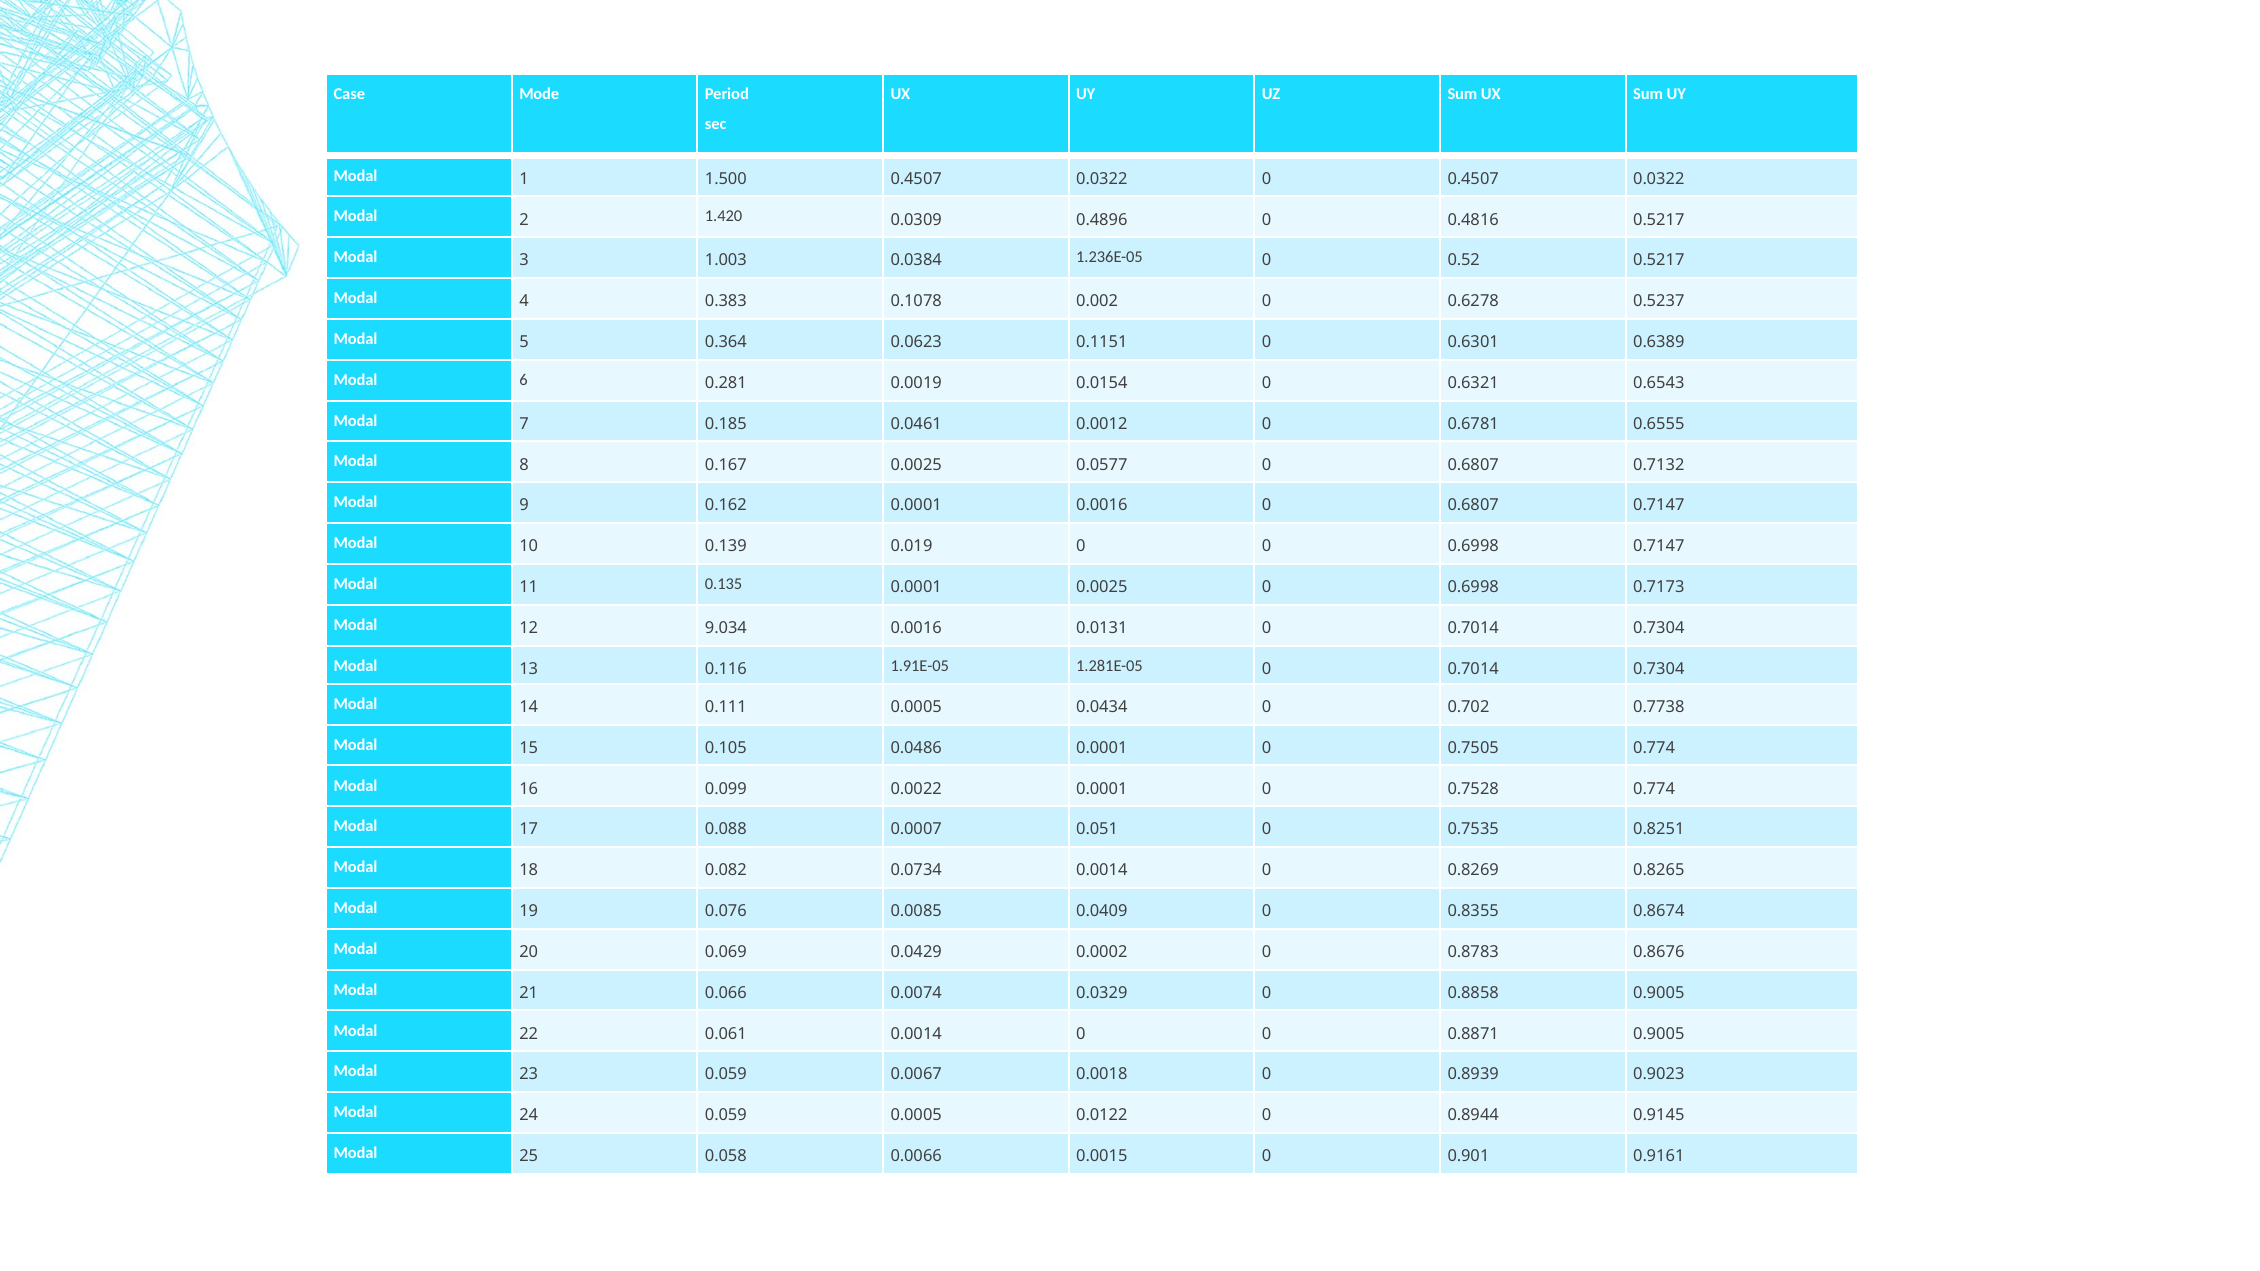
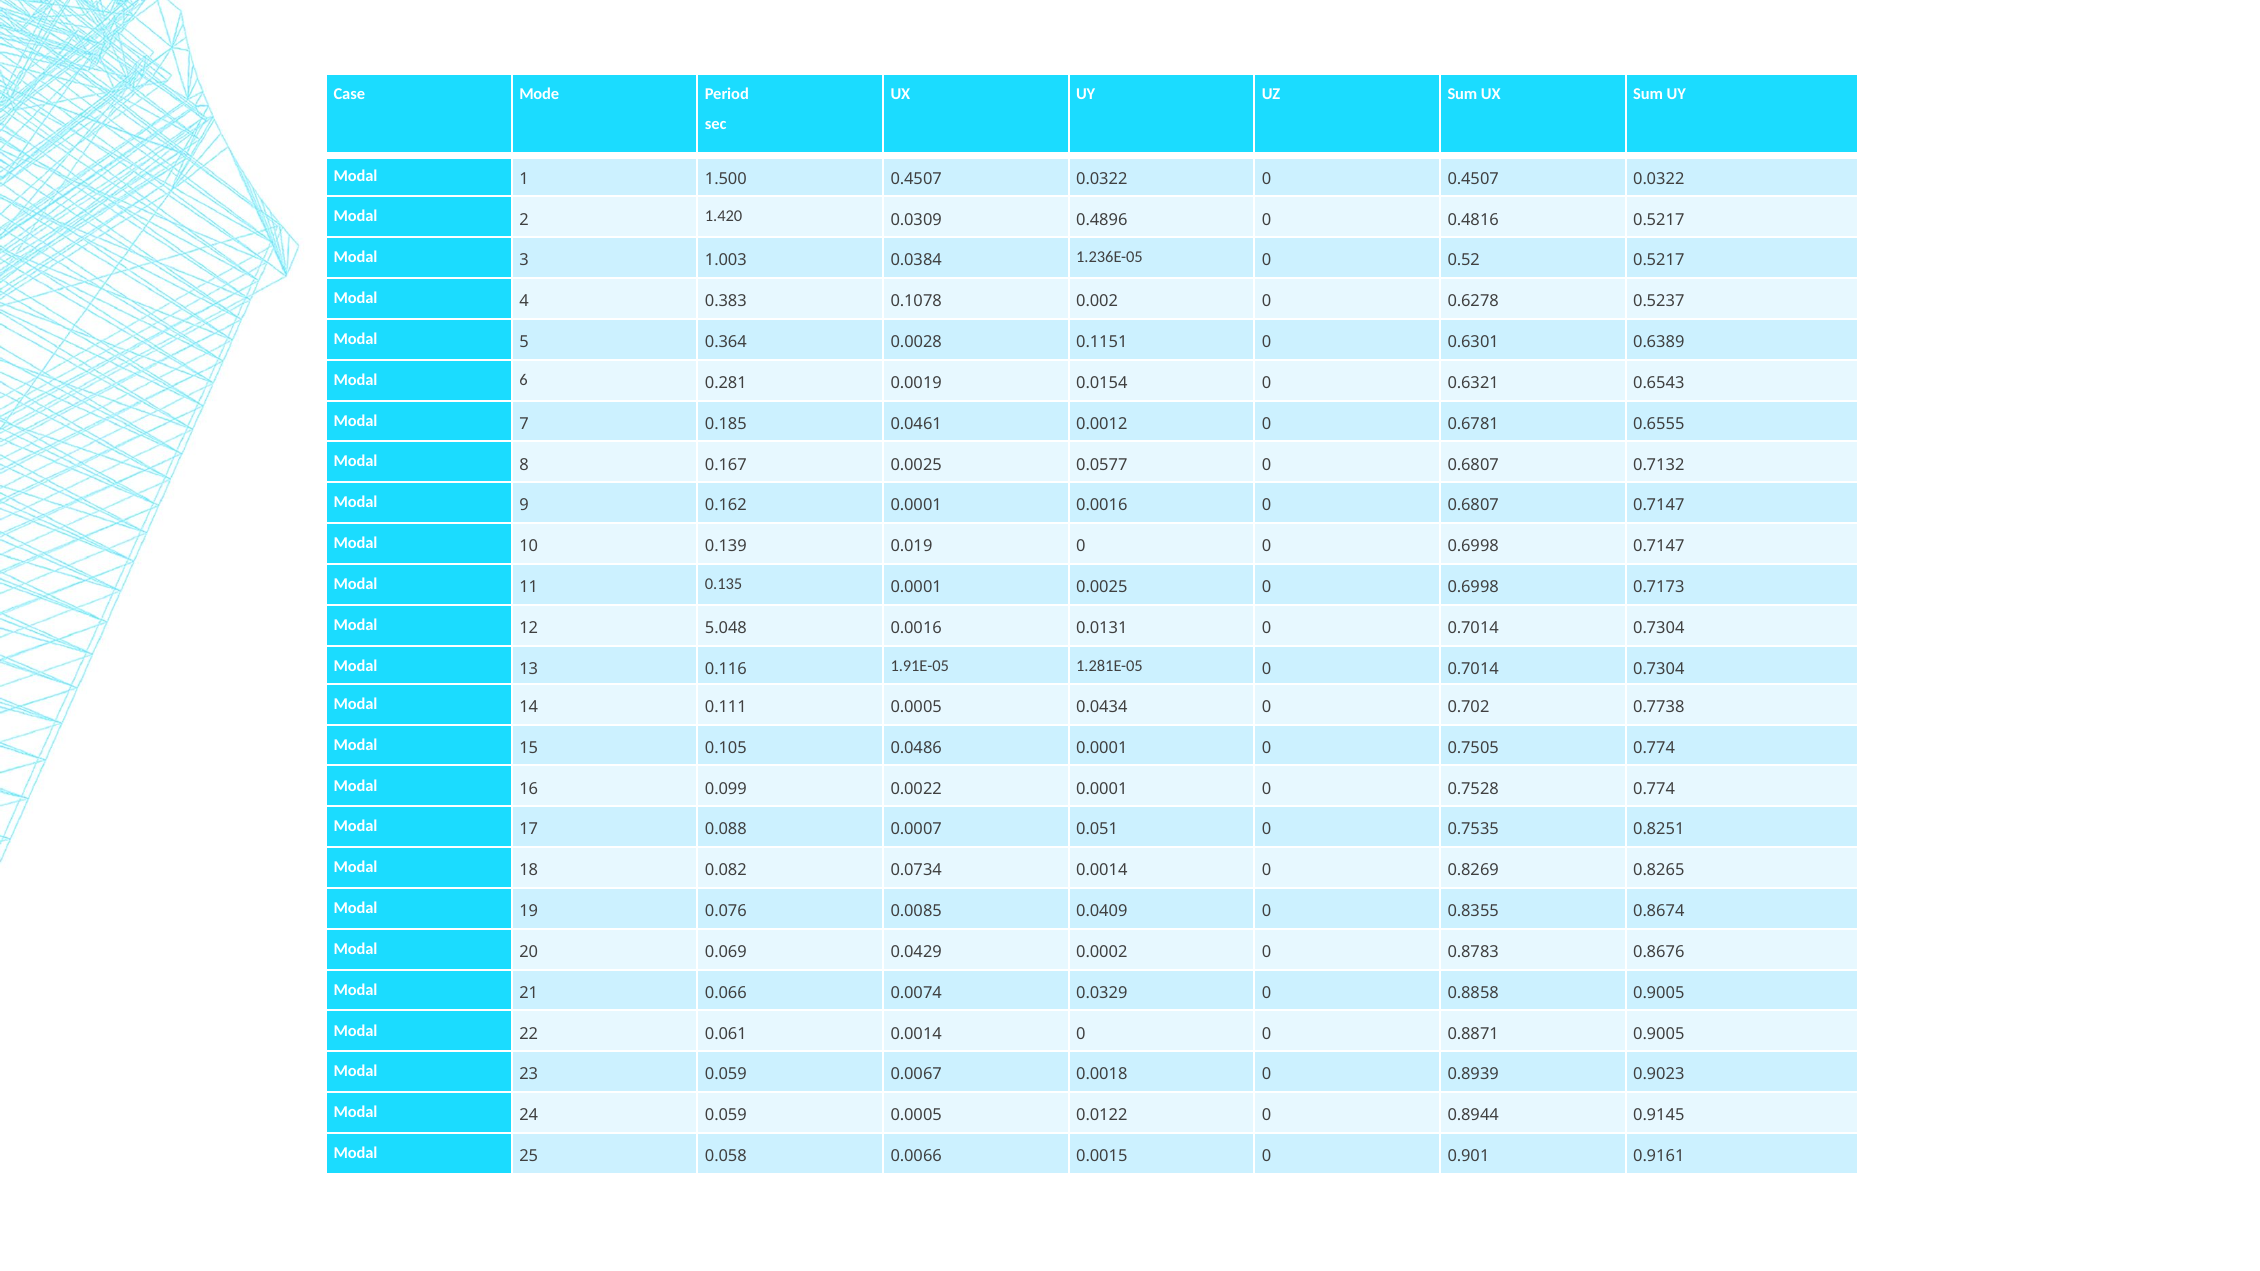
0.0623: 0.0623 -> 0.0028 (916, 342)
9.034: 9.034 -> 5.048 (726, 628)
